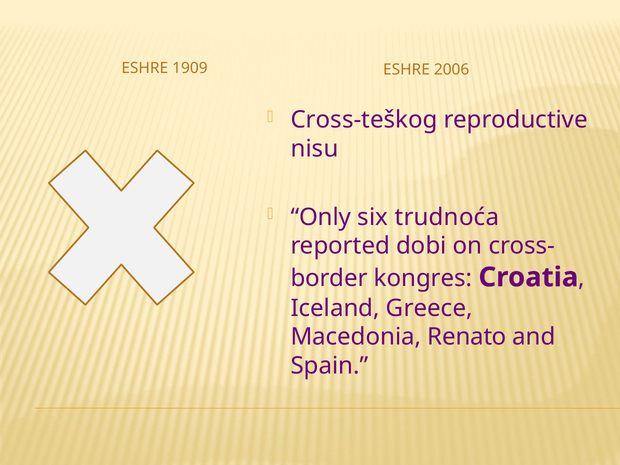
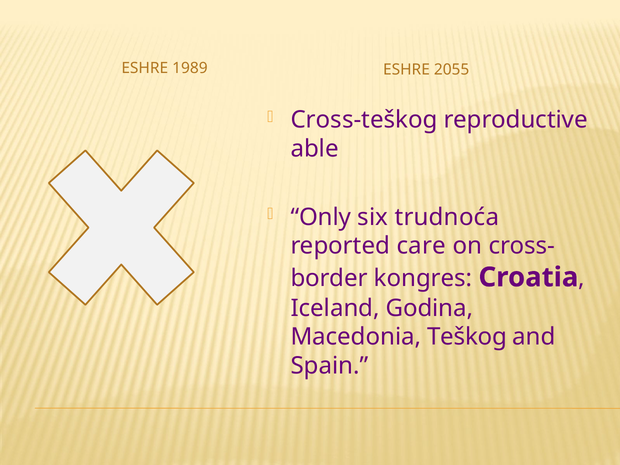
1909: 1909 -> 1989 (190, 68)
2006: 2006 -> 2055 (452, 70)
nisu: nisu -> able (315, 149)
dobi: dobi -> care (421, 246)
Greece: Greece -> Godina (429, 308)
Renato: Renato -> Teškog (467, 337)
